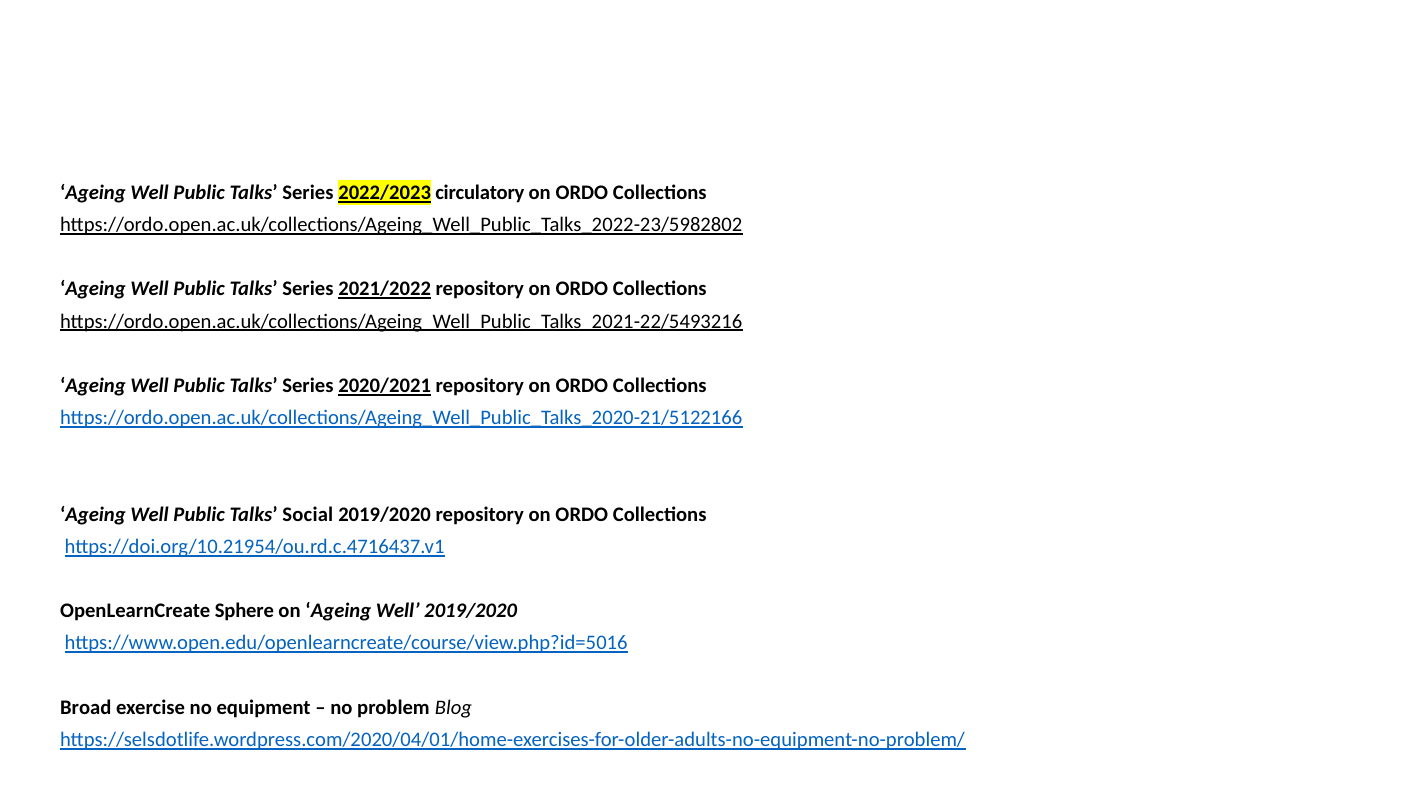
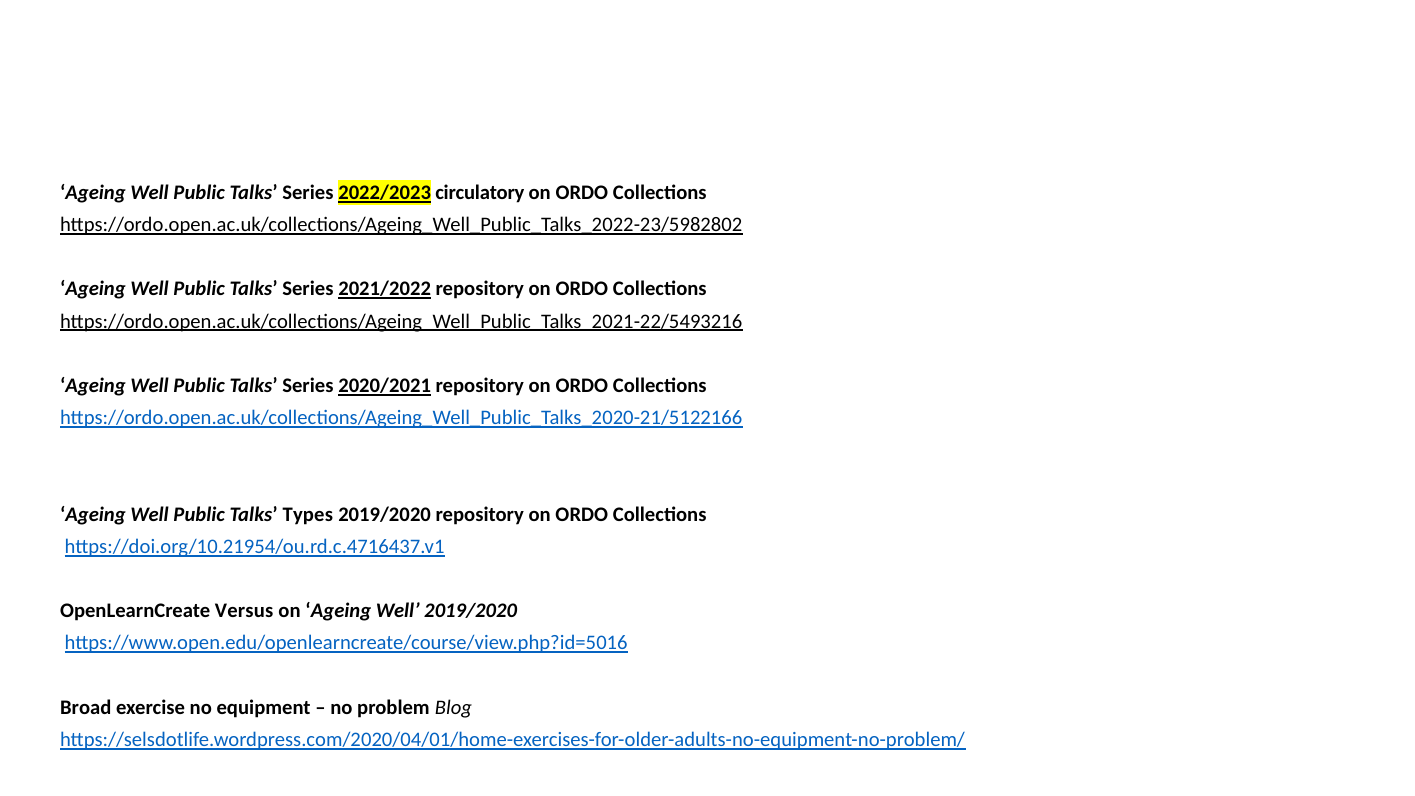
Social: Social -> Types (308, 514)
Sphere: Sphere -> Versus (244, 611)
